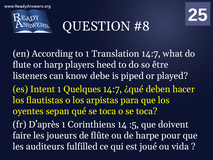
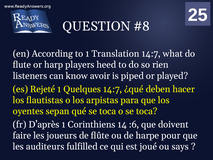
être: être -> rien (160, 65)
debe: debe -> avoir (100, 76)
Intent: Intent -> Rejeté (43, 89)
:5: :5 -> :6 (134, 124)
vida: vida -> says (180, 146)
